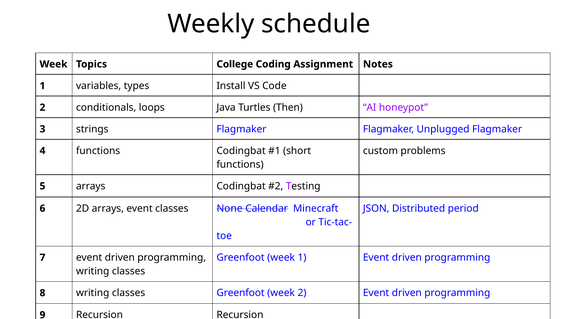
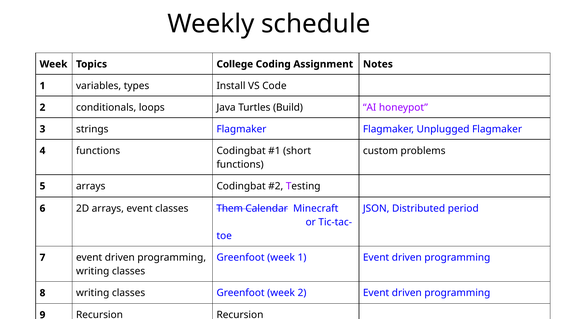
Then: Then -> Build (288, 108)
None: None -> Them (230, 209)
